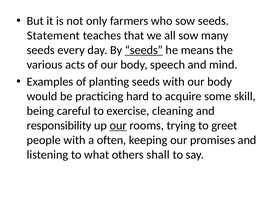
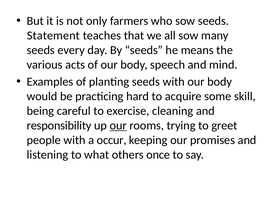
seeds underline: present -> none (144, 50)
often: often -> occur (112, 140)
shall: shall -> once (158, 155)
